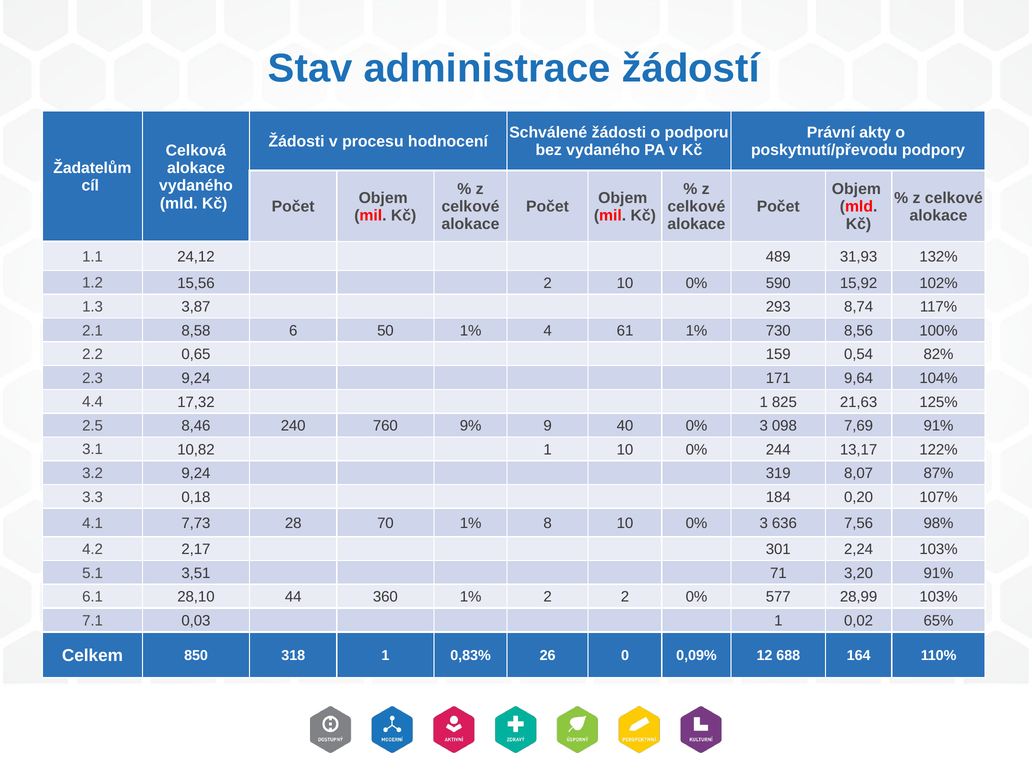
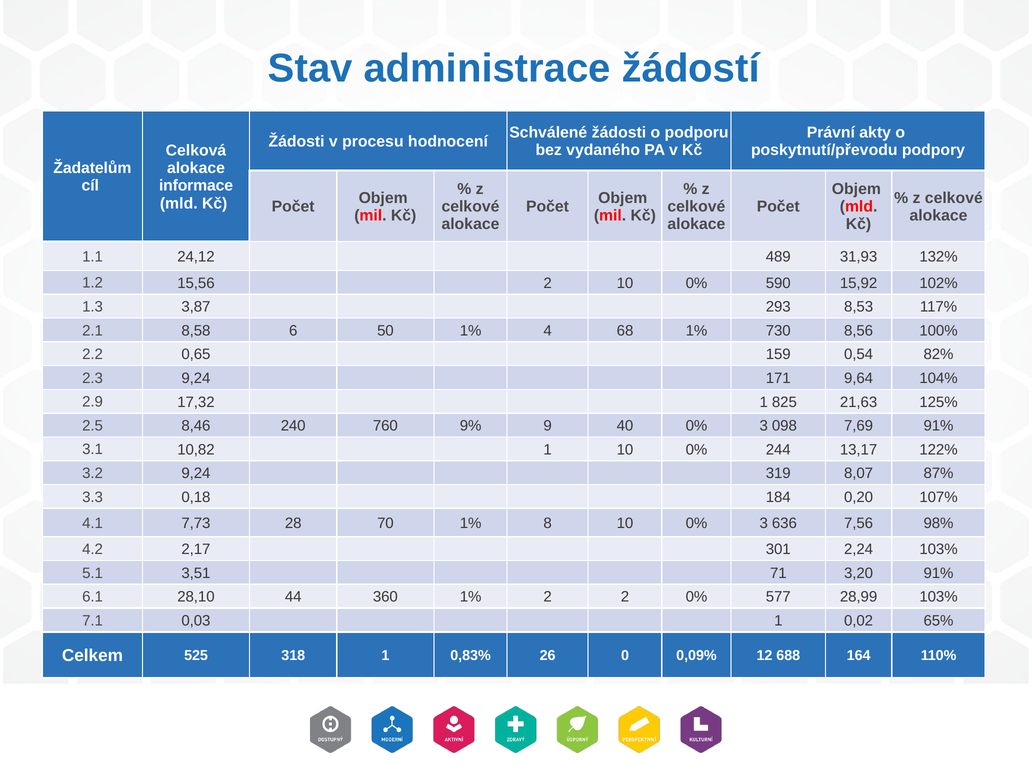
vydaného: vydaného -> informace (196, 186)
8,74: 8,74 -> 8,53 (859, 307)
61: 61 -> 68 (625, 331)
4.4: 4.4 -> 2.9 (93, 402)
850: 850 -> 525 (196, 655)
